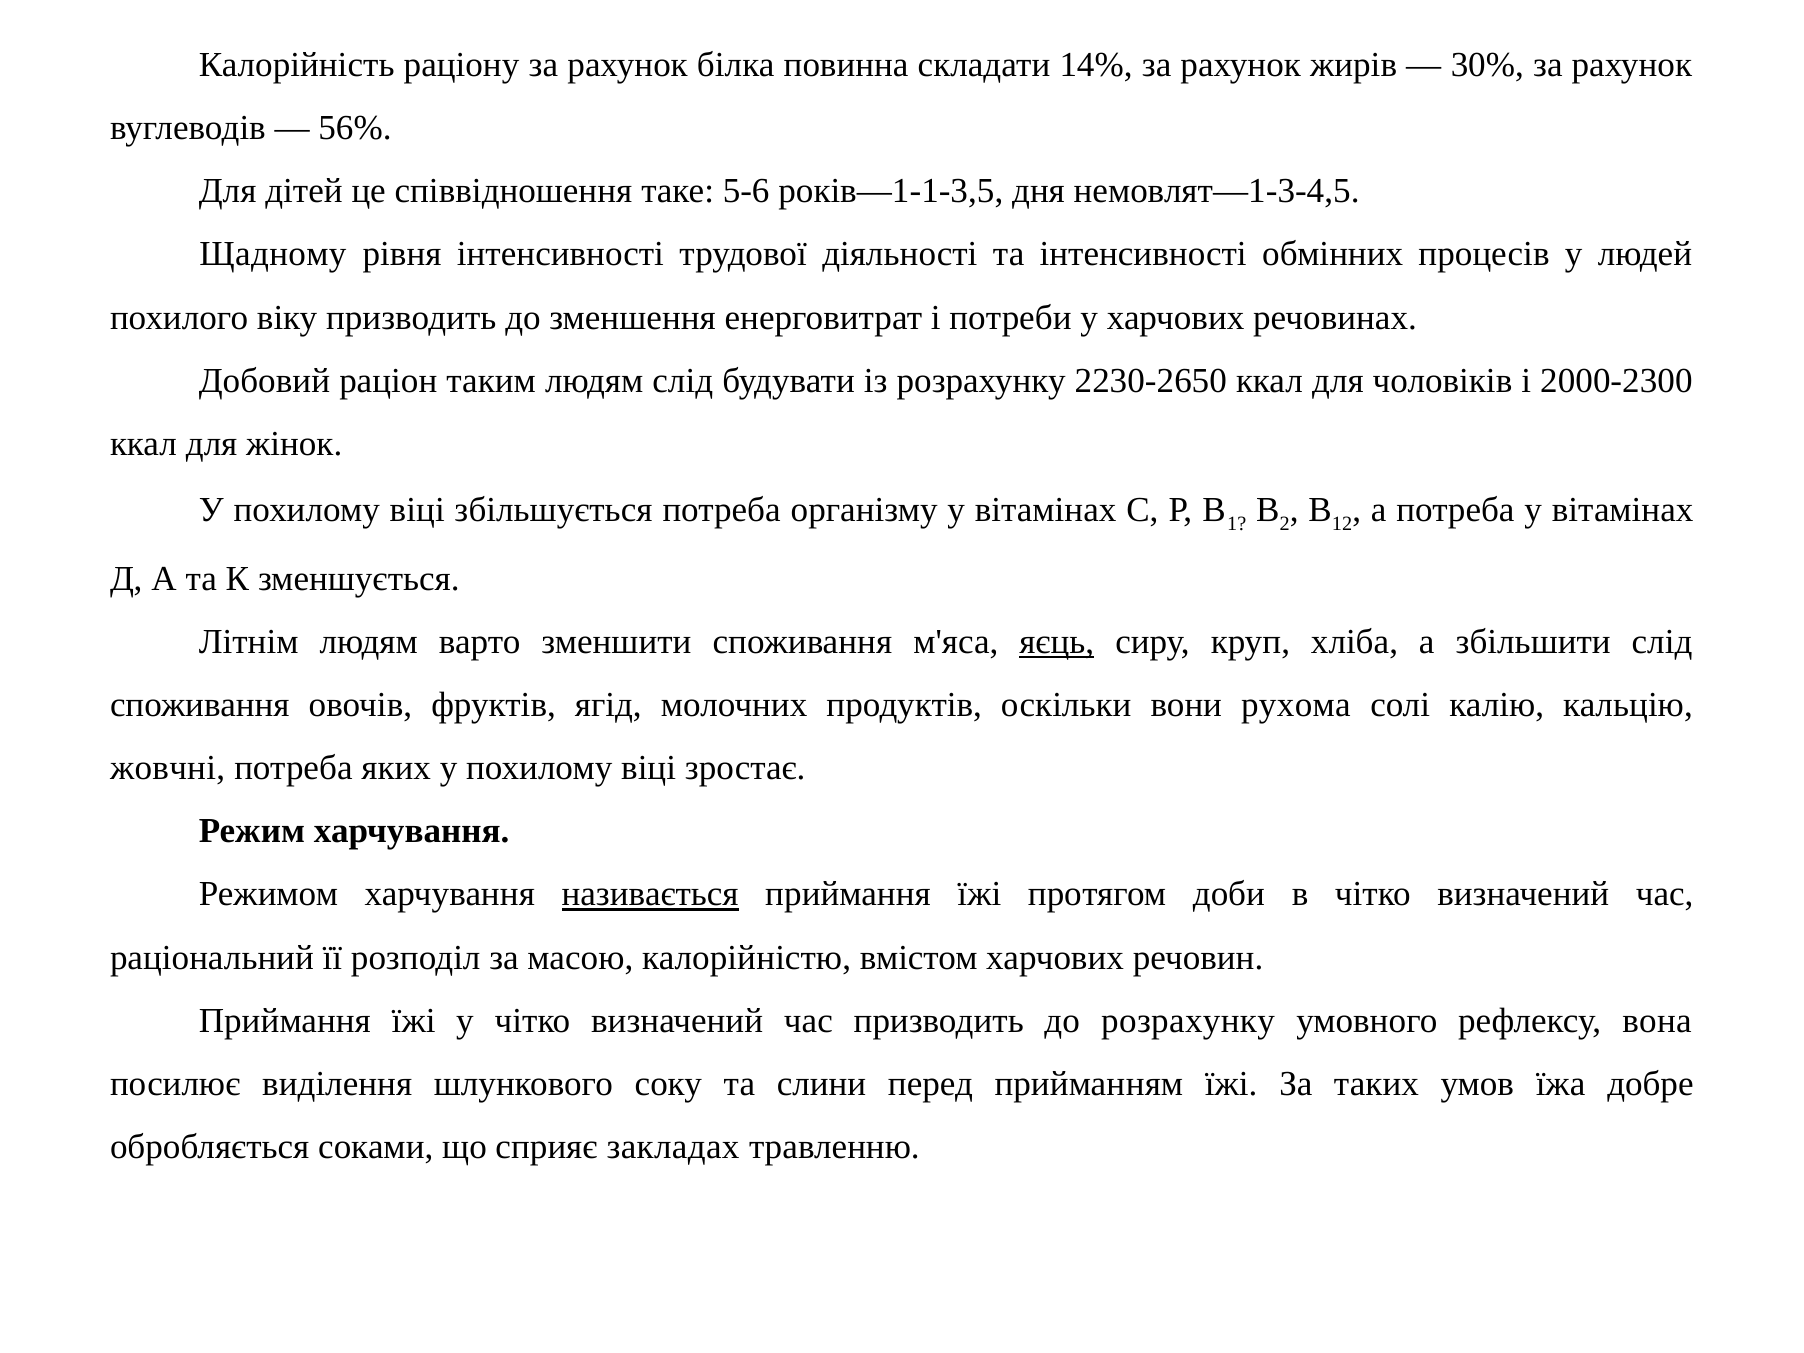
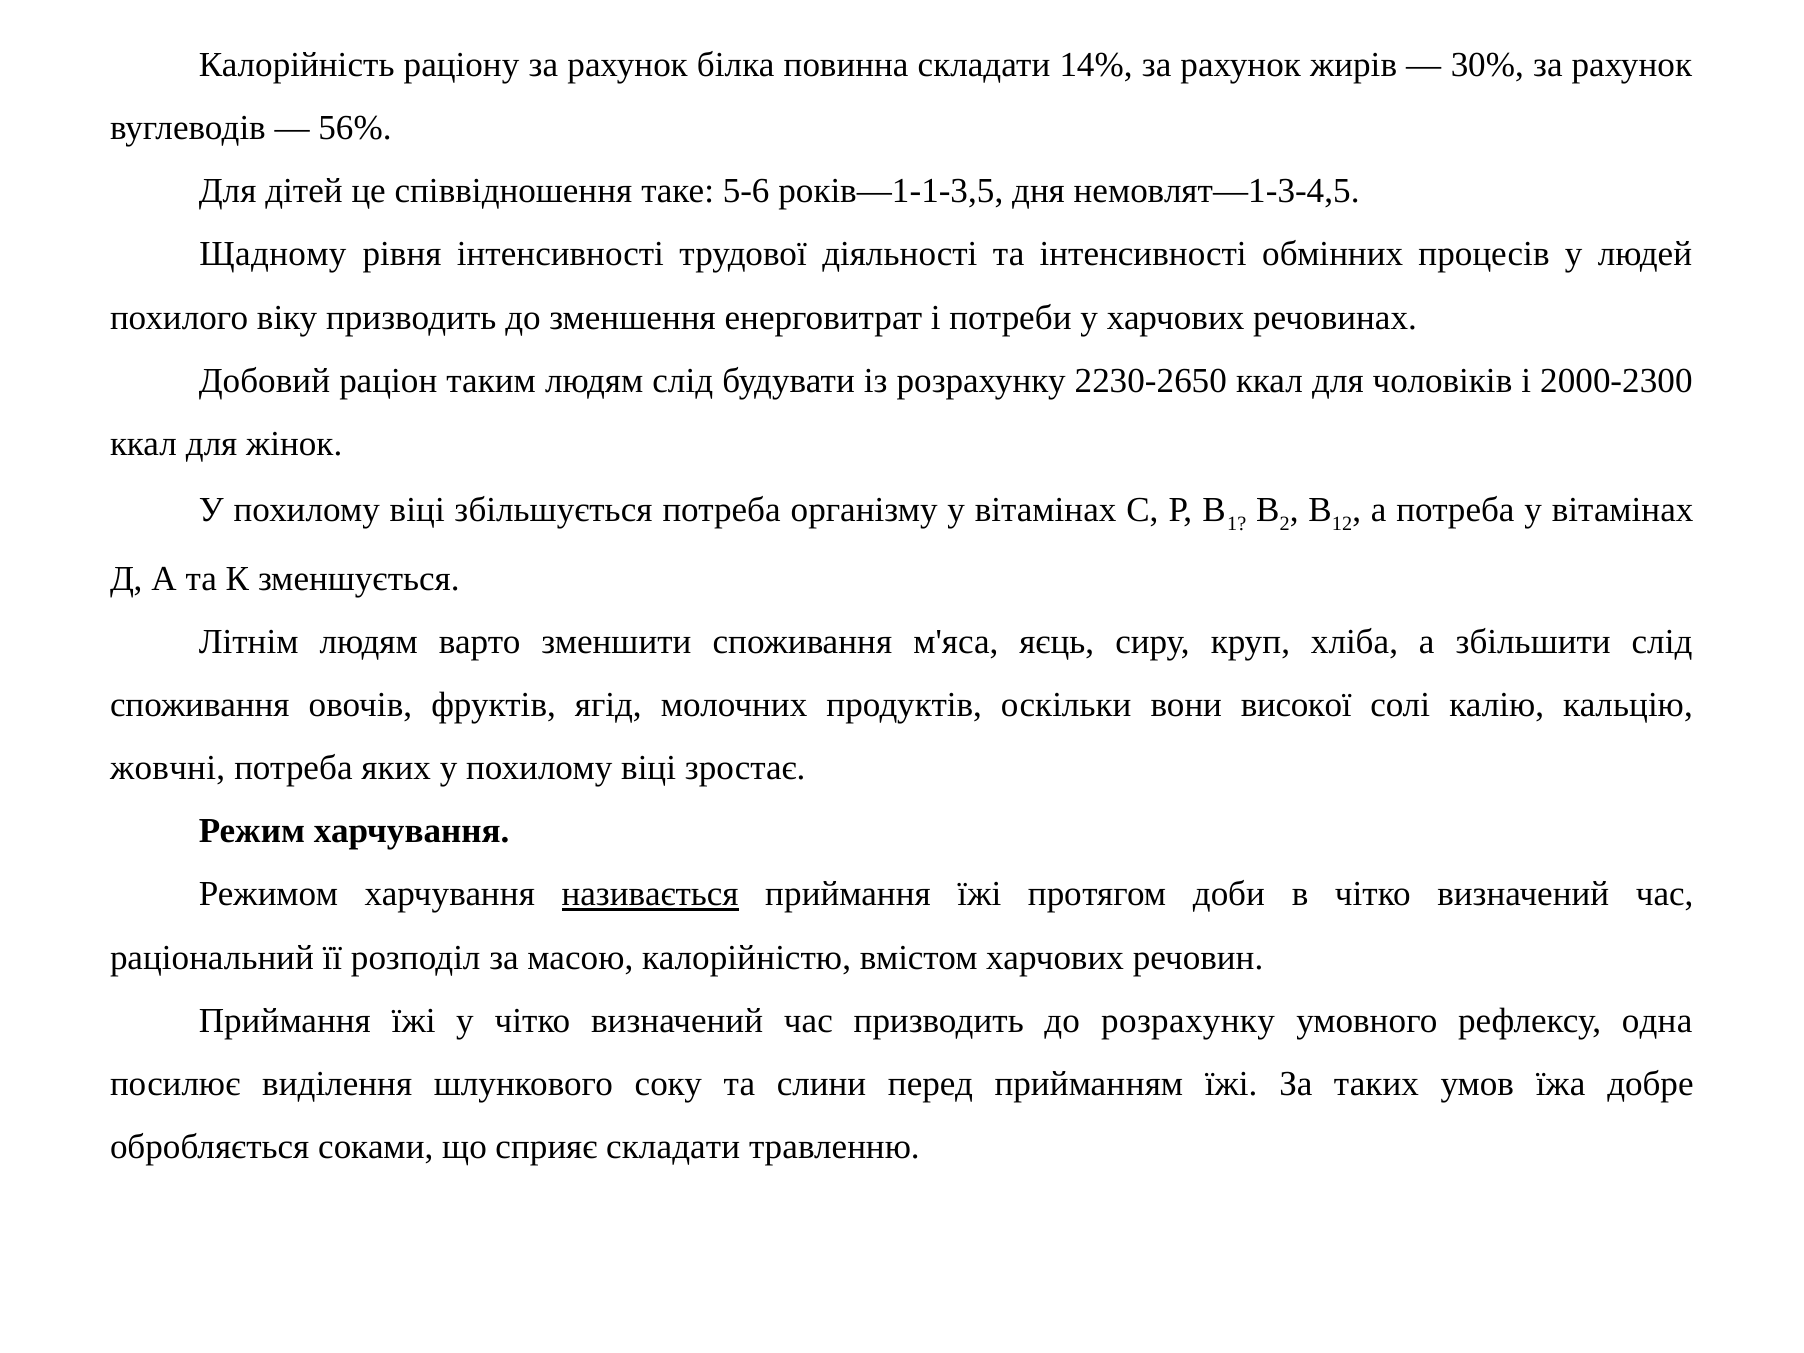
яєць underline: present -> none (1057, 642)
рухома: рухома -> високої (1296, 705)
вона: вона -> одна (1657, 1021)
сприяє закладах: закладах -> складати (673, 1147)
